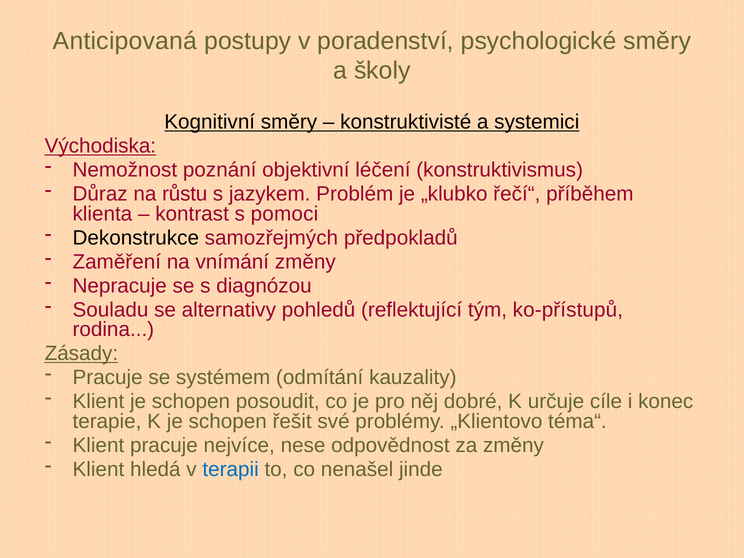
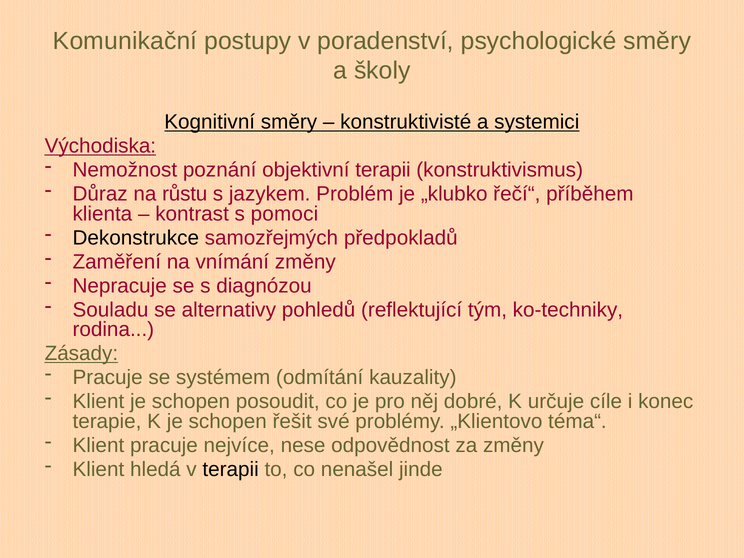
Anticipovaná: Anticipovaná -> Komunikační (125, 41)
objektivní léčení: léčení -> terapii (383, 170)
ko-přístupů: ko-přístupů -> ko-techniky (568, 310)
terapii colour: blue -> black (231, 469)
